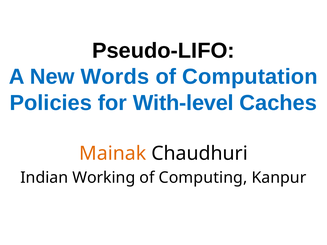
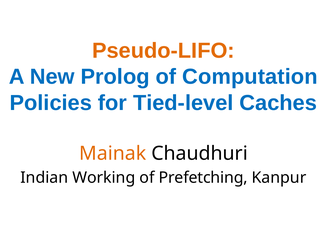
Pseudo-LIFO colour: black -> orange (163, 51)
Words: Words -> Prolog (115, 77)
With-level: With-level -> Tied-level (183, 103)
Computing: Computing -> Prefetching (203, 178)
